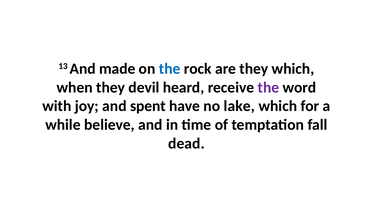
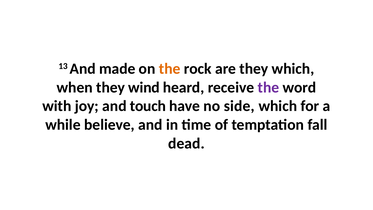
the colour: blue -> orange (170, 69)
devil: devil -> wind (144, 87)
spent: spent -> touch (148, 106)
lake: lake -> side (239, 106)
